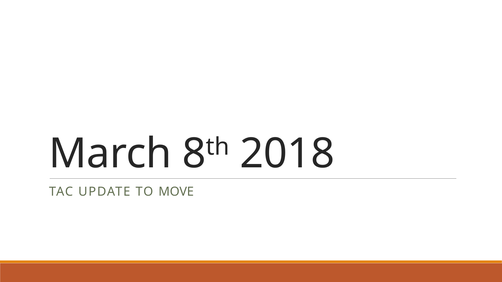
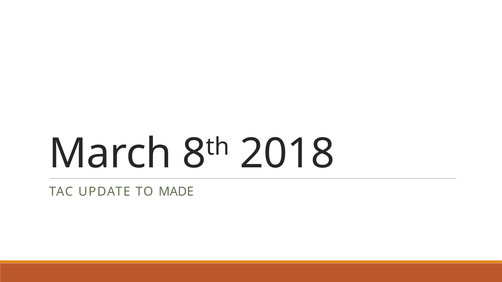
MOVE: MOVE -> MADE (176, 192)
